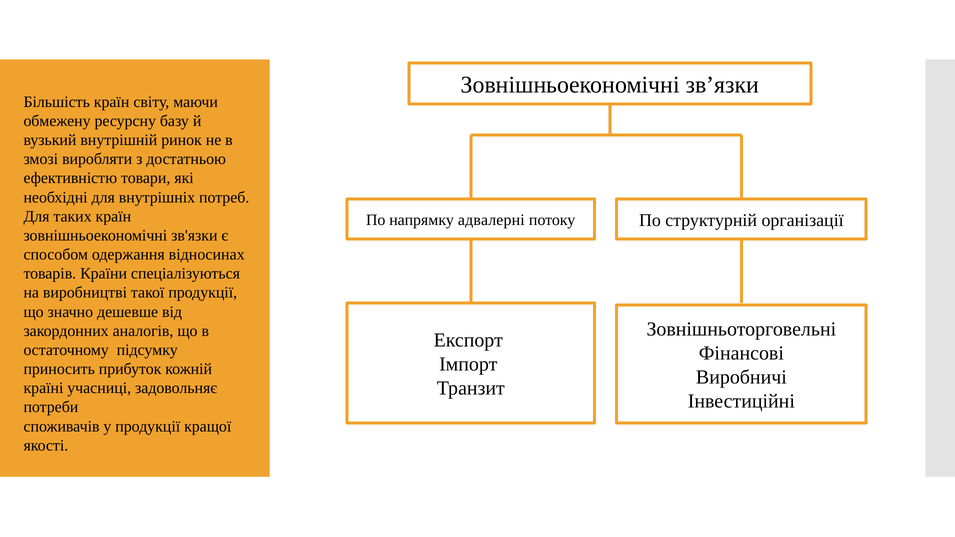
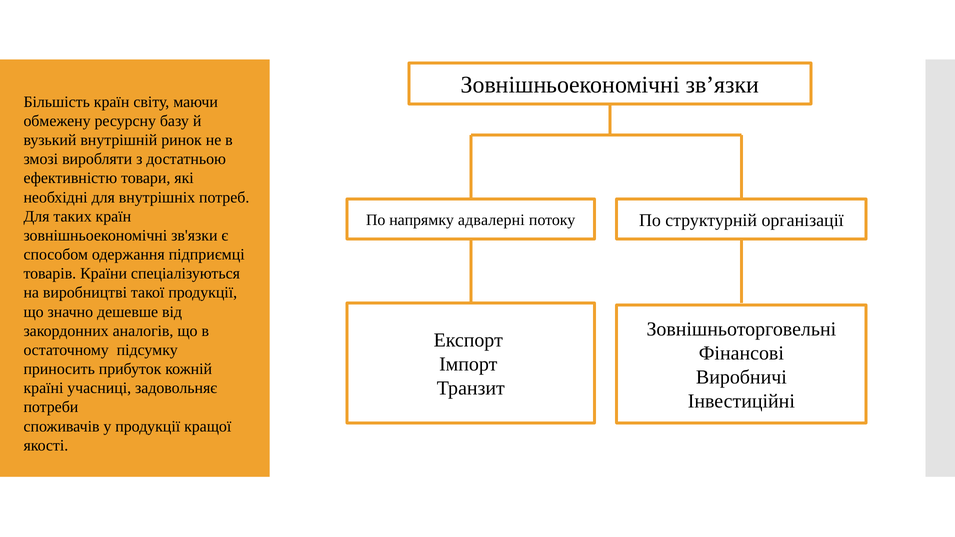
відносинах: відносинах -> підприємці (207, 255)
